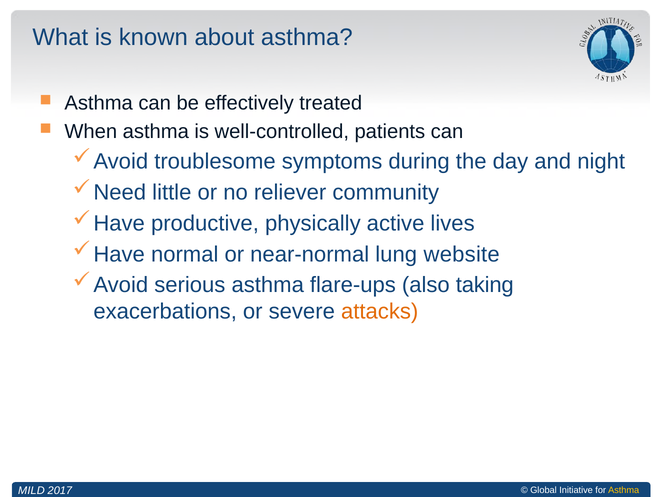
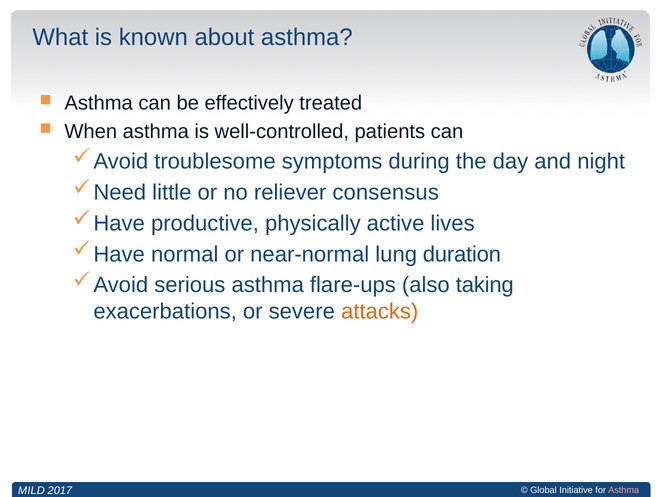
community: community -> consensus (386, 192)
website: website -> duration (462, 254)
Asthma colour: yellow -> pink (624, 490)
